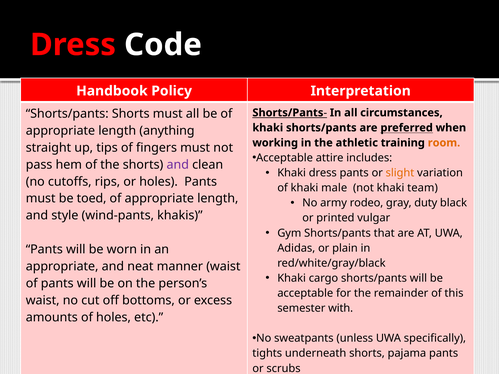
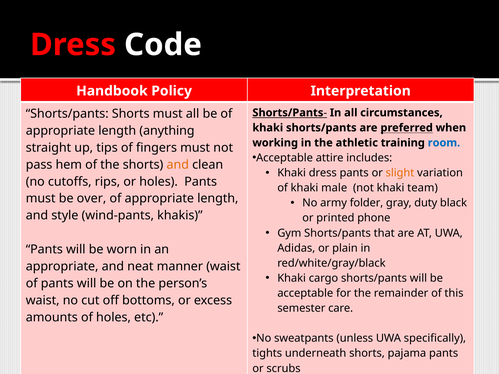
room colour: orange -> blue (444, 143)
and colour: purple -> orange (178, 165)
toed: toed -> over (92, 199)
rodeo: rodeo -> folder (367, 203)
vulgar: vulgar -> phone (374, 218)
with: with -> care (341, 308)
